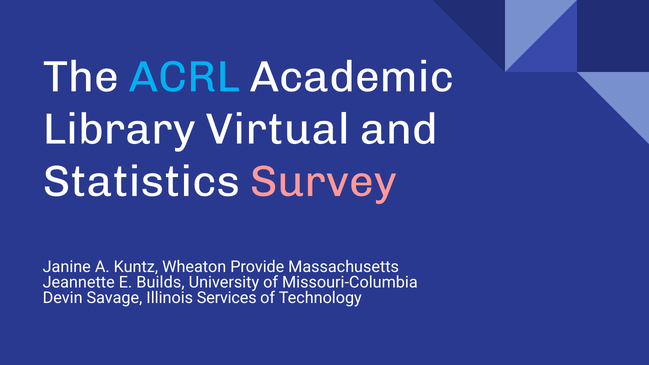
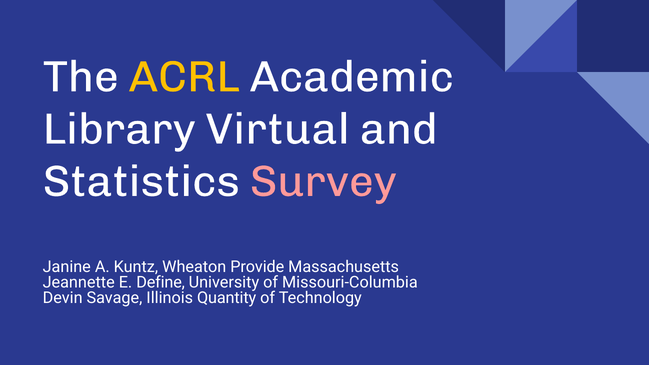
ACRL colour: light blue -> yellow (184, 77)
Builds: Builds -> Define (161, 282)
Services: Services -> Quantity (227, 298)
